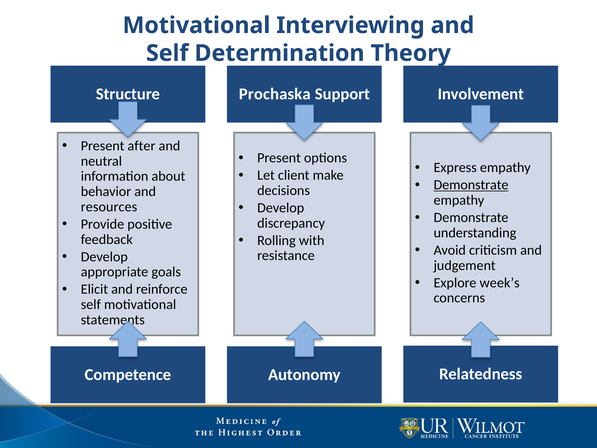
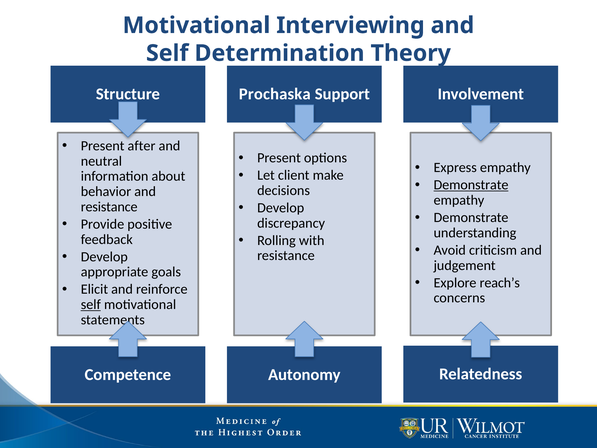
resources: resources -> resistance (109, 207)
week’s: week’s -> reach’s (500, 283)
self underline: none -> present (91, 304)
